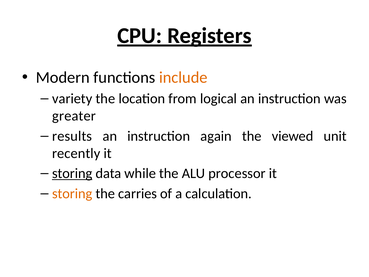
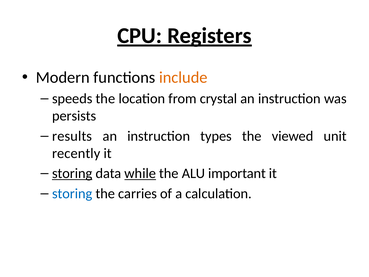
variety: variety -> speeds (72, 99)
logical: logical -> crystal (219, 99)
greater: greater -> persists (74, 116)
again: again -> types (216, 136)
while underline: none -> present (140, 173)
processor: processor -> important (237, 173)
storing colour: orange -> blue (72, 193)
